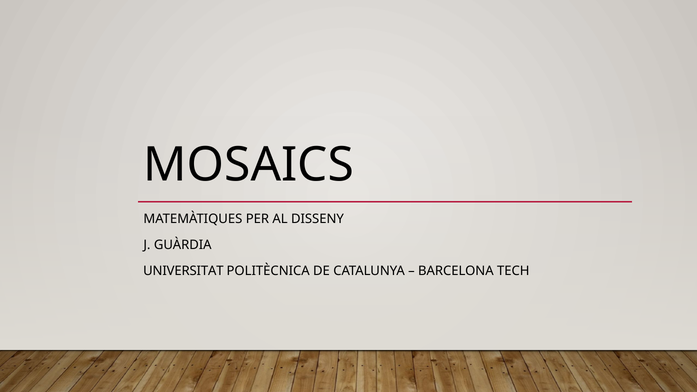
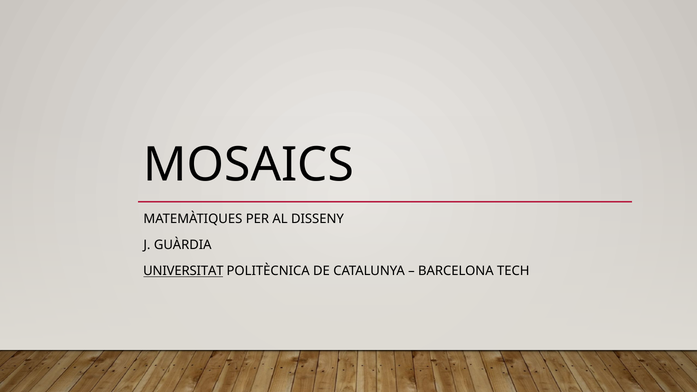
UNIVERSITAT underline: none -> present (183, 271)
